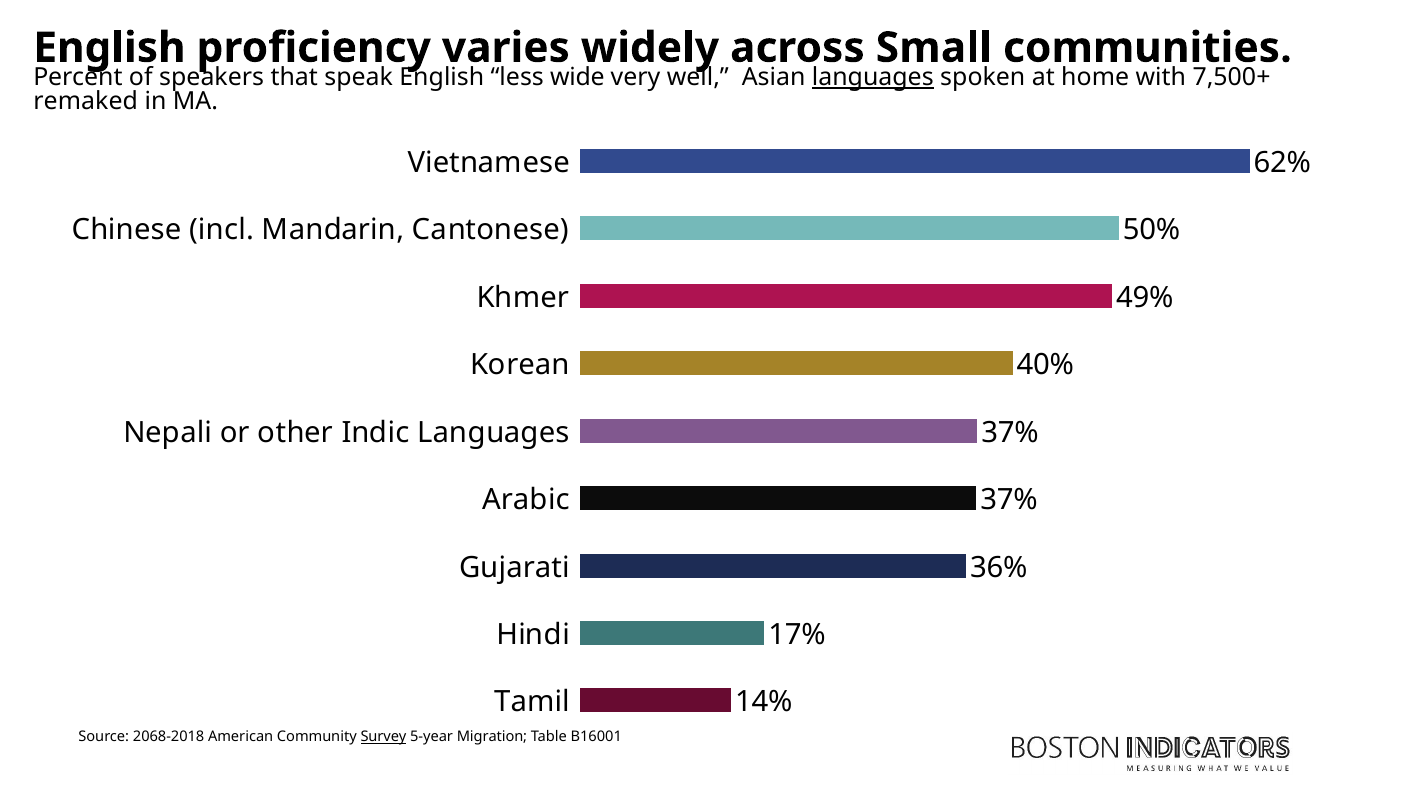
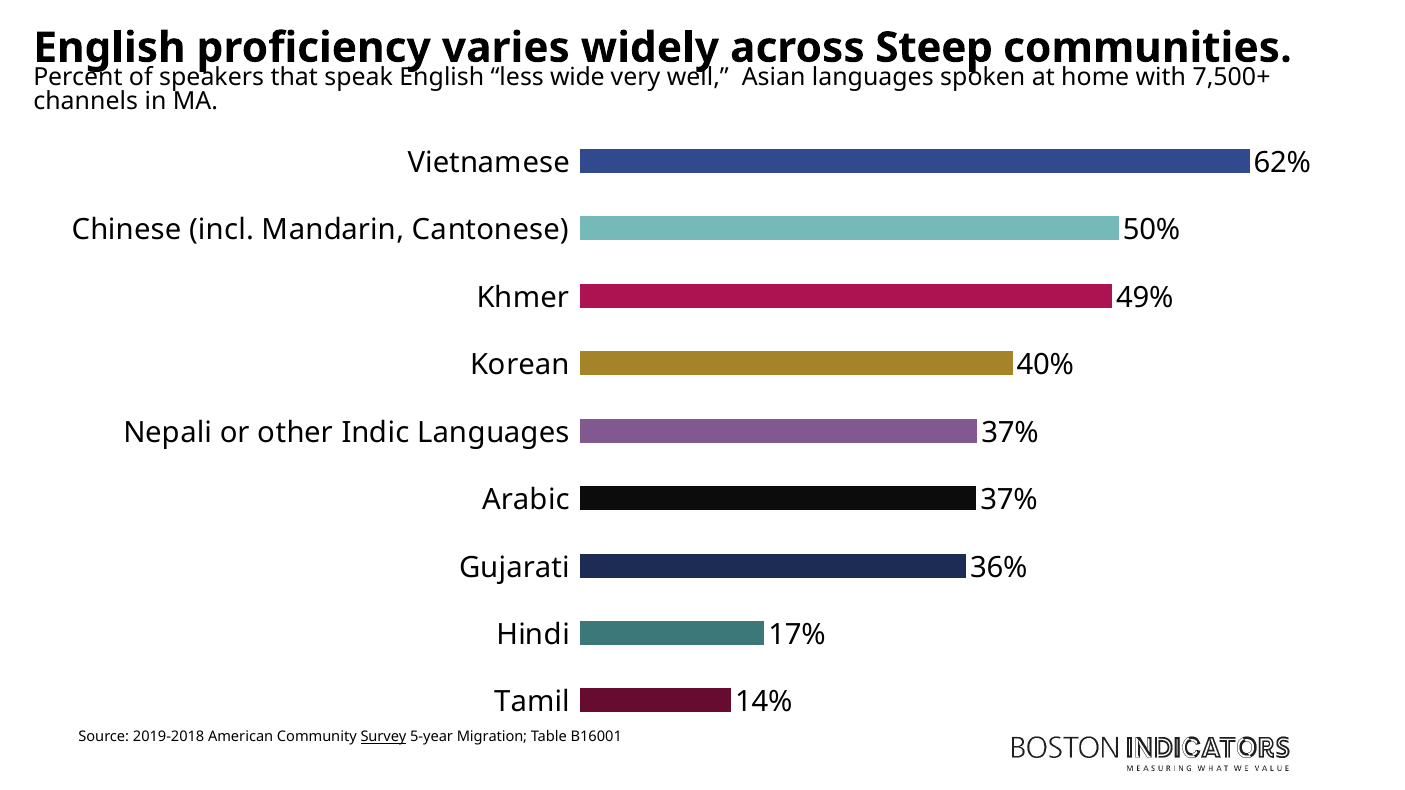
Small: Small -> Steep (934, 48)
languages underline: present -> none (873, 77)
remaked: remaked -> channels (86, 101)
2068-2018: 2068-2018 -> 2019-2018 (169, 737)
